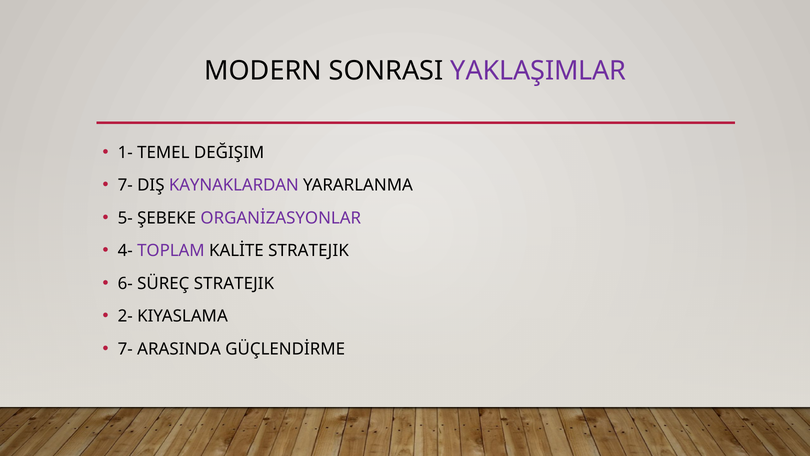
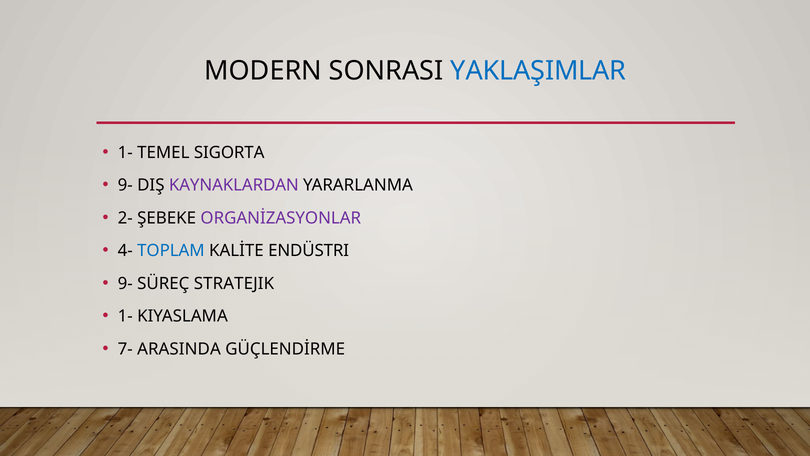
YAKLAŞIMLAR colour: purple -> blue (538, 71)
DEĞIŞIM: DEĞIŞIM -> SIGORTA (229, 152)
7-: 7- -> 9- (125, 185)
5-: 5- -> 2- (125, 218)
TOPLAM colour: purple -> blue (171, 251)
KALİTE STRATEJIK: STRATEJIK -> ENDÜSTRI (309, 251)
6-: 6- -> 9- (125, 283)
2-: 2- -> 1- (125, 316)
